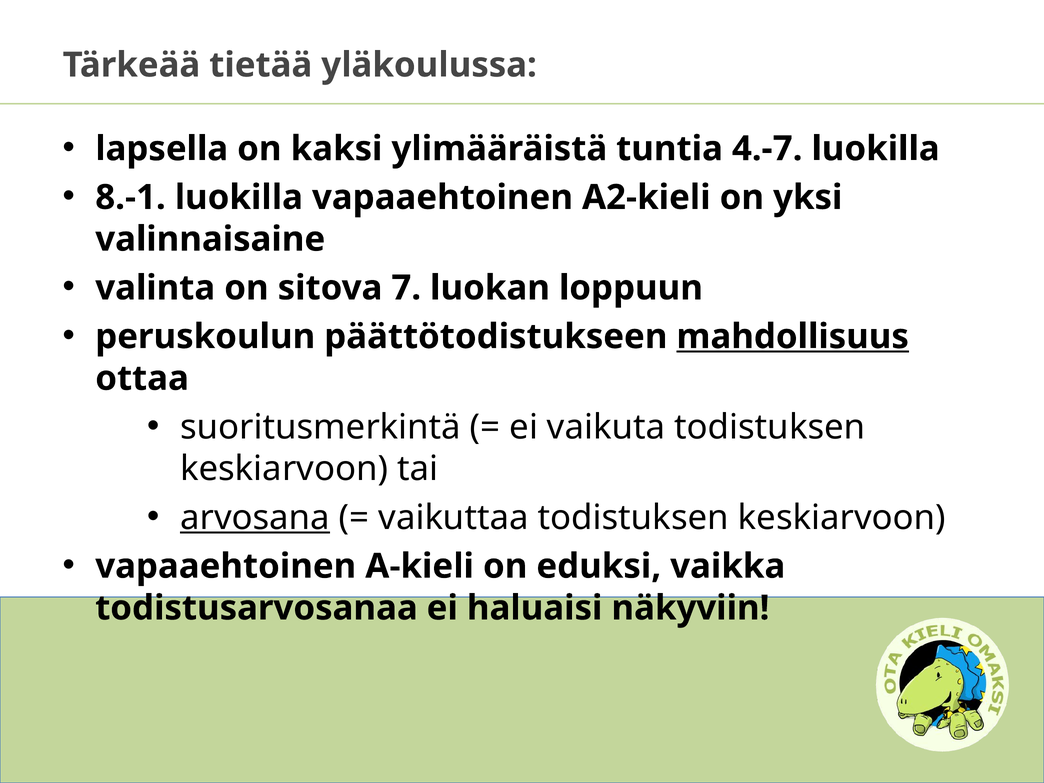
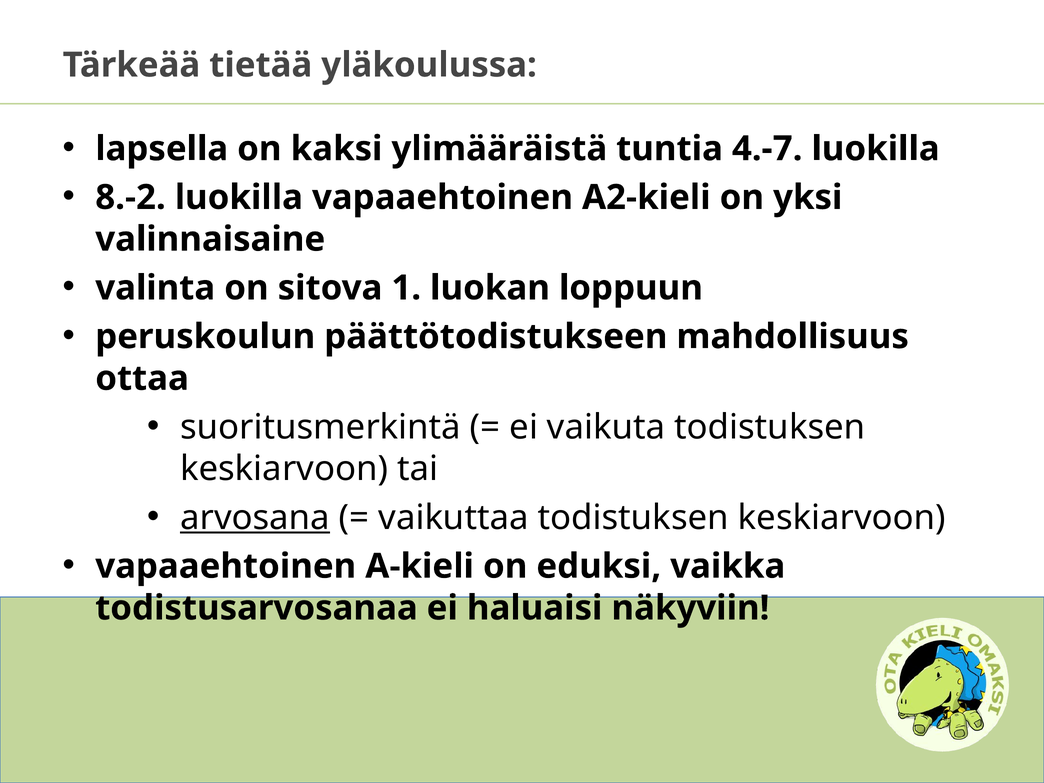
8.-1: 8.-1 -> 8.-2 (131, 197)
7: 7 -> 1 (406, 288)
mahdollisuus underline: present -> none (793, 337)
